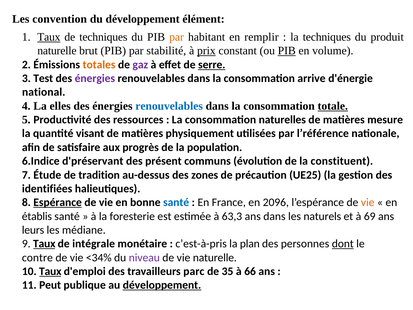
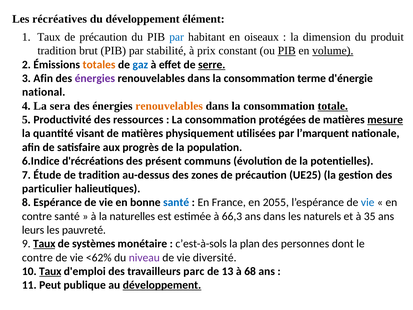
convention: convention -> récréatives (60, 19)
Taux underline: present -> none (49, 37)
techniques: techniques -> précaution (103, 37)
par colour: orange -> blue (177, 37)
remplir: remplir -> oiseaux (262, 37)
la techniques: techniques -> dimension (327, 37)
naturelle: naturelle -> tradition (57, 51)
prix underline: present -> none (206, 51)
volume underline: none -> present (333, 51)
gaz colour: purple -> blue (140, 65)
3 Test: Test -> Afin (43, 78)
arrive: arrive -> terme (312, 78)
elles: elles -> sera (60, 106)
renouvelables colour: blue -> orange (169, 106)
naturelles: naturelles -> protégées (282, 120)
mesure underline: none -> present (385, 120)
l’référence: l’référence -> l’marquent (323, 133)
d'préservant: d'préservant -> d'récréations (93, 161)
constituent: constituent -> potentielles (342, 161)
identifiées: identifiées -> particulier (47, 189)
Espérance underline: present -> none (58, 202)
2096: 2096 -> 2055 (276, 202)
vie colour: orange -> blue (368, 202)
établis: établis -> contre (37, 216)
foresterie: foresterie -> naturelles (132, 216)
63,3: 63,3 -> 66,3 (232, 216)
69: 69 -> 35 (370, 216)
médiane: médiane -> pauvreté (84, 230)
intégrale: intégrale -> systèmes (94, 244)
c’est-à-pris: c’est-à-pris -> c’est-à-sols (201, 244)
dont underline: present -> none (343, 244)
<34%: <34% -> <62% (99, 257)
vie naturelle: naturelle -> diversité (215, 257)
35: 35 -> 13 (228, 271)
66: 66 -> 68 (250, 271)
